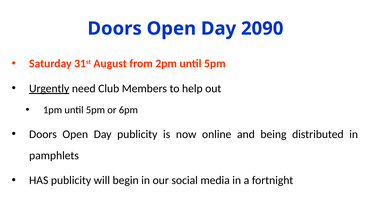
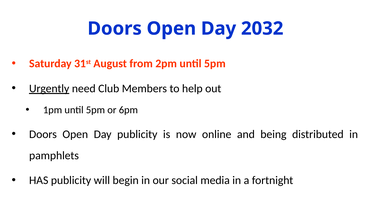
2090: 2090 -> 2032 (262, 28)
